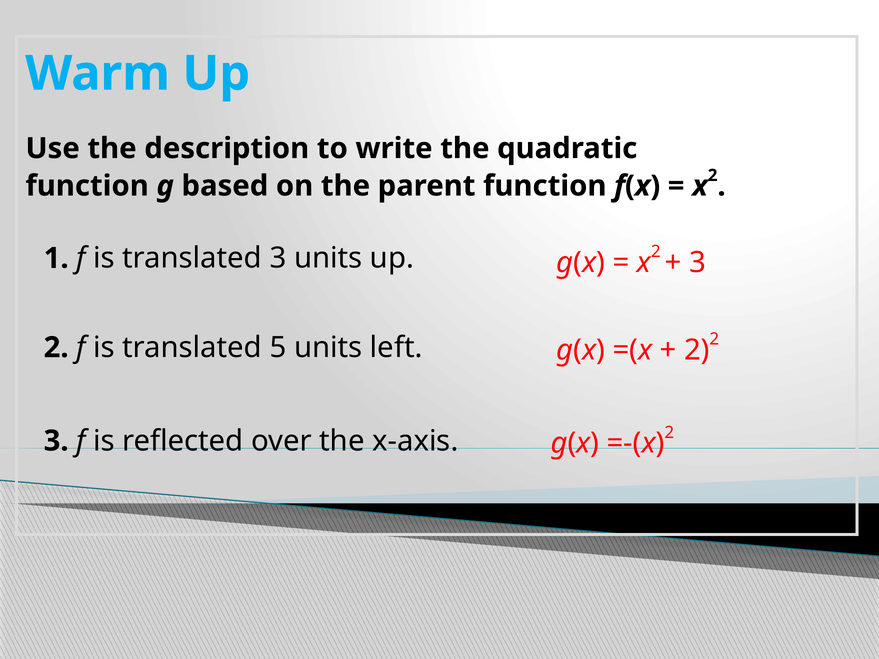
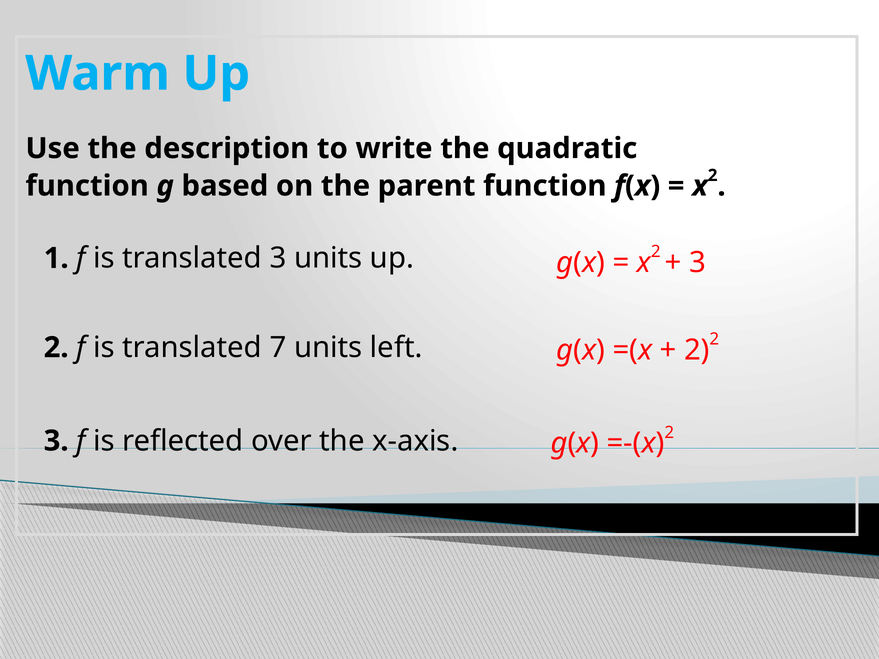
5: 5 -> 7 (278, 348)
